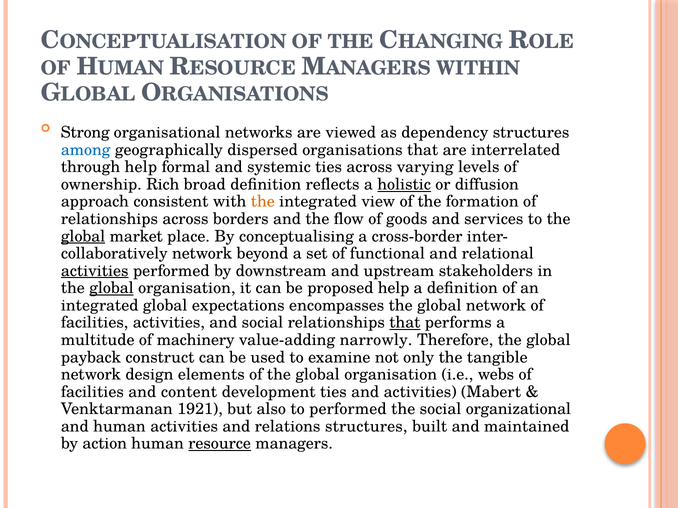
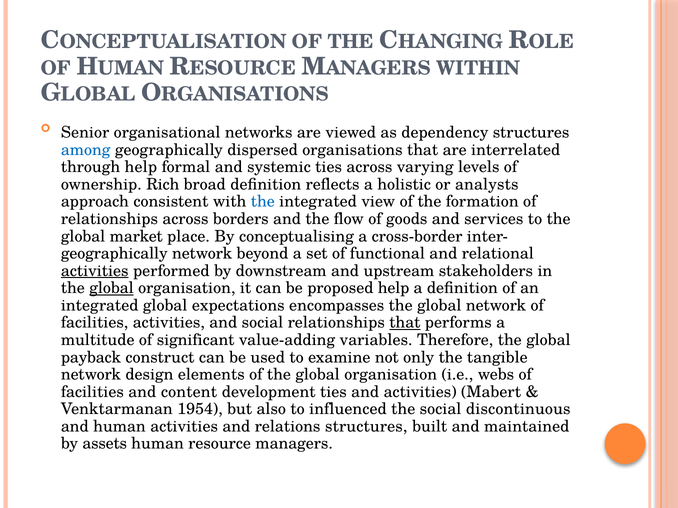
Strong: Strong -> Senior (85, 133)
holistic underline: present -> none (404, 185)
diffusion: diffusion -> analysts (487, 185)
the colour: orange -> blue (263, 202)
global underline: present -> none (83, 236)
collaboratively: collaboratively -> geographically (114, 254)
machinery: machinery -> significant (196, 340)
narrowly: narrowly -> variables (376, 340)
1921: 1921 -> 1954 (200, 409)
to performed: performed -> influenced (348, 409)
organizational: organizational -> discontinuous (518, 409)
action: action -> assets (105, 444)
resource underline: present -> none (220, 444)
